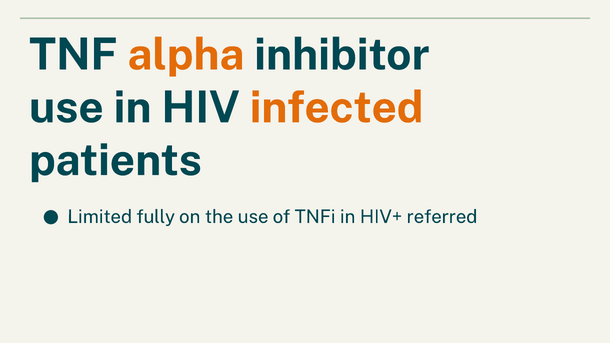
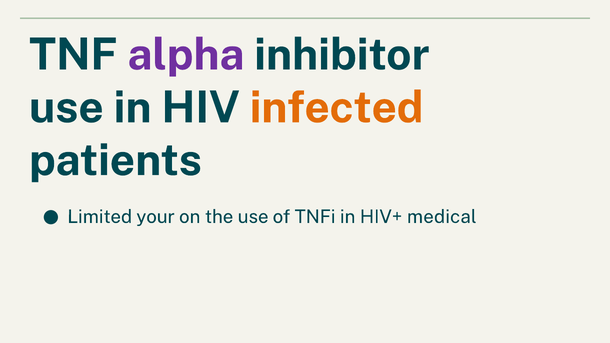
alpha colour: orange -> purple (186, 55)
fully: fully -> your (156, 217)
referred: referred -> medical (442, 217)
